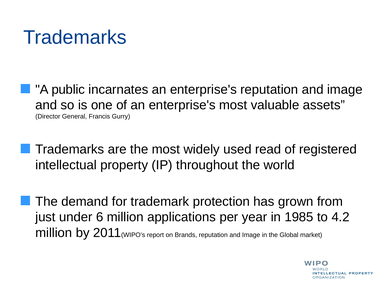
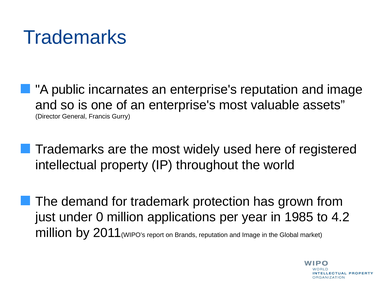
read: read -> here (268, 149)
6: 6 -> 0 (100, 217)
